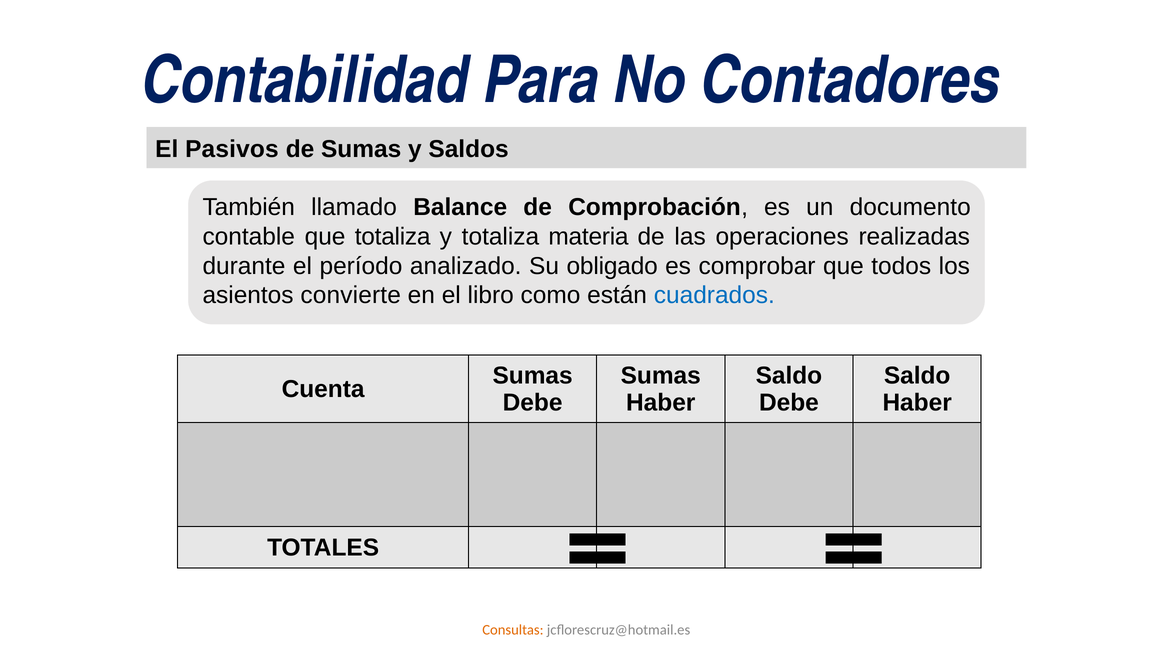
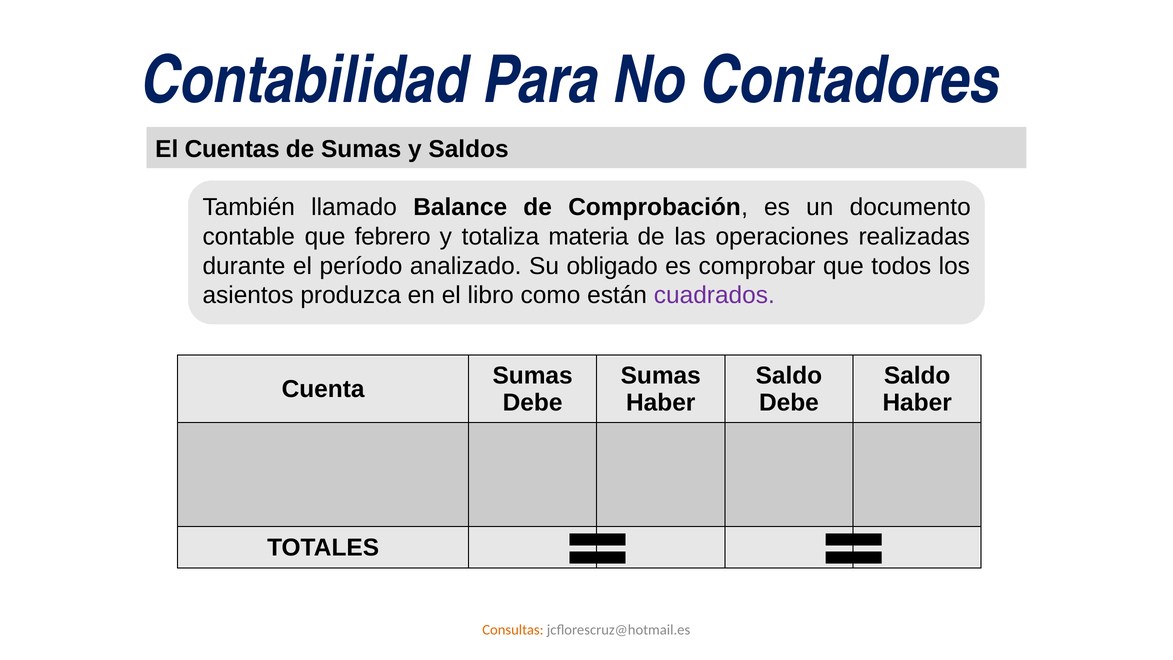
Pasivos: Pasivos -> Cuentas (232, 149)
que totaliza: totaliza -> febrero (393, 237)
convierte: convierte -> produzca (351, 295)
cuadrados colour: blue -> purple (714, 295)
